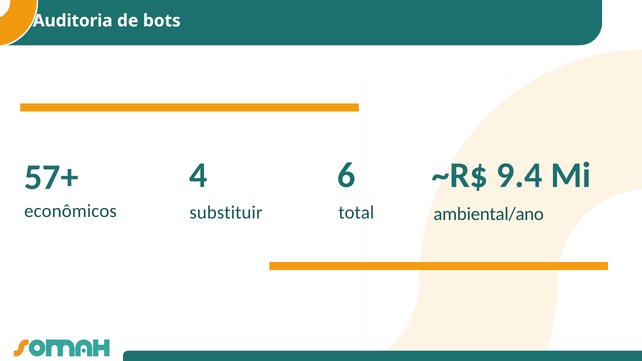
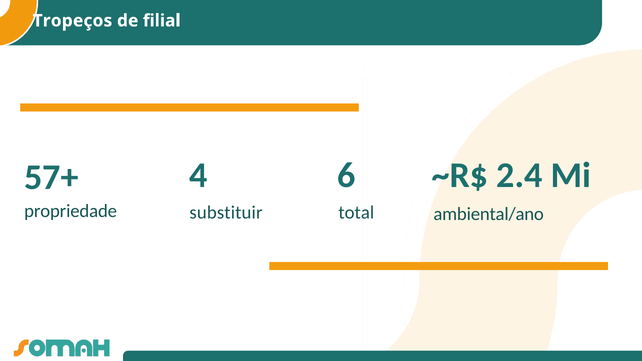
Auditoria: Auditoria -> Tropeços (72, 21)
bots: bots -> filial (162, 21)
9.4: 9.4 -> 2.4 (520, 175)
econômicos: econômicos -> propriedade (71, 211)
